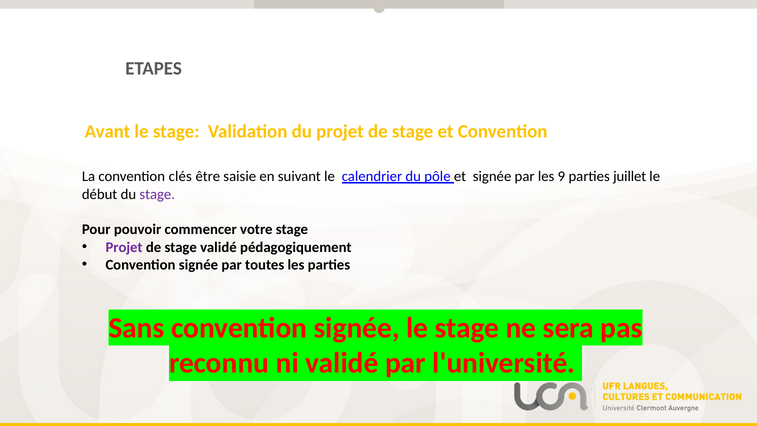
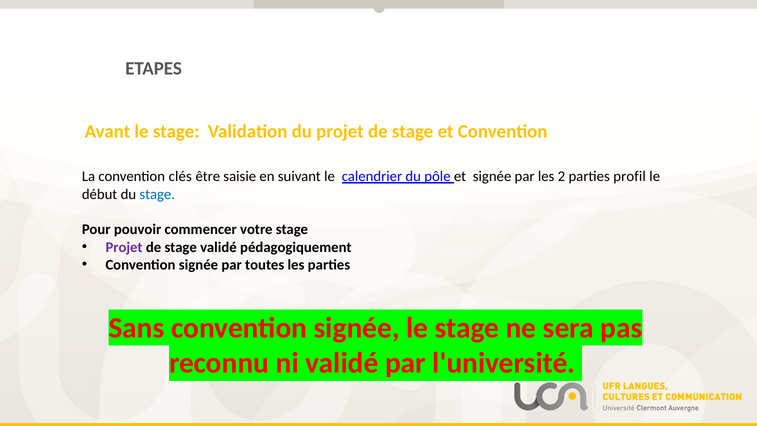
9: 9 -> 2 (561, 176)
juillet: juillet -> profil (630, 176)
stage colour: purple -> blue (157, 194)
